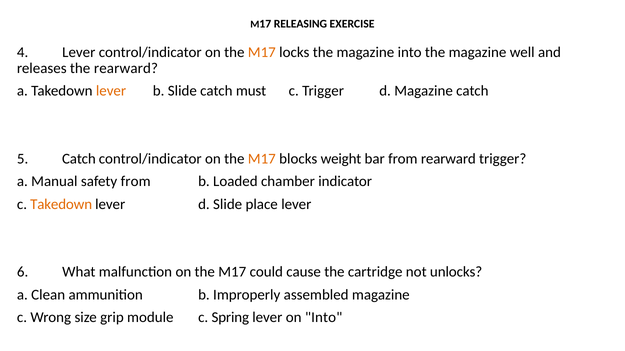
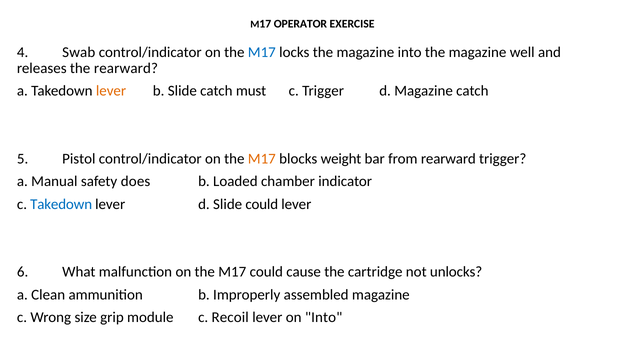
RELEASING: RELEASING -> OPERATOR (300, 24)
4 Lever: Lever -> Swab (79, 52)
M17 colour: orange -> blue (262, 52)
5 Catch: Catch -> Pistol (79, 159)
safety from: from -> does (136, 182)
Takedown colour: orange -> blue (61, 204)
Slide place: place -> could (262, 204)
Spring: Spring -> Recoil (230, 318)
